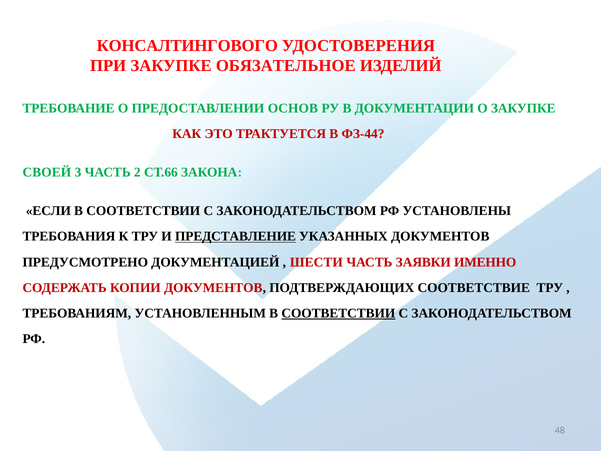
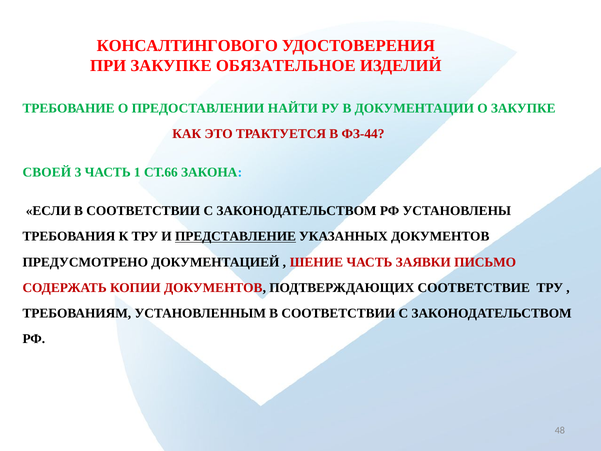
ОСНОВ: ОСНОВ -> НАЙТИ (293, 108)
2: 2 -> 1 (137, 172)
ШЕСТИ: ШЕСТИ -> ШЕНИЕ (316, 262)
ИМЕННО: ИМЕННО -> ПИСЬМО (485, 262)
СООТВЕТСТВИИ underline: present -> none (338, 313)
